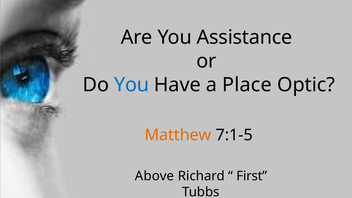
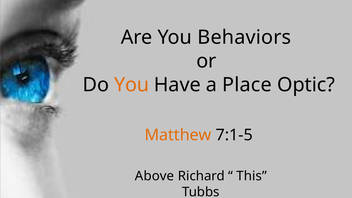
Assistance: Assistance -> Behaviors (244, 37)
You colour: blue -> orange (132, 85)
First: First -> This (252, 176)
